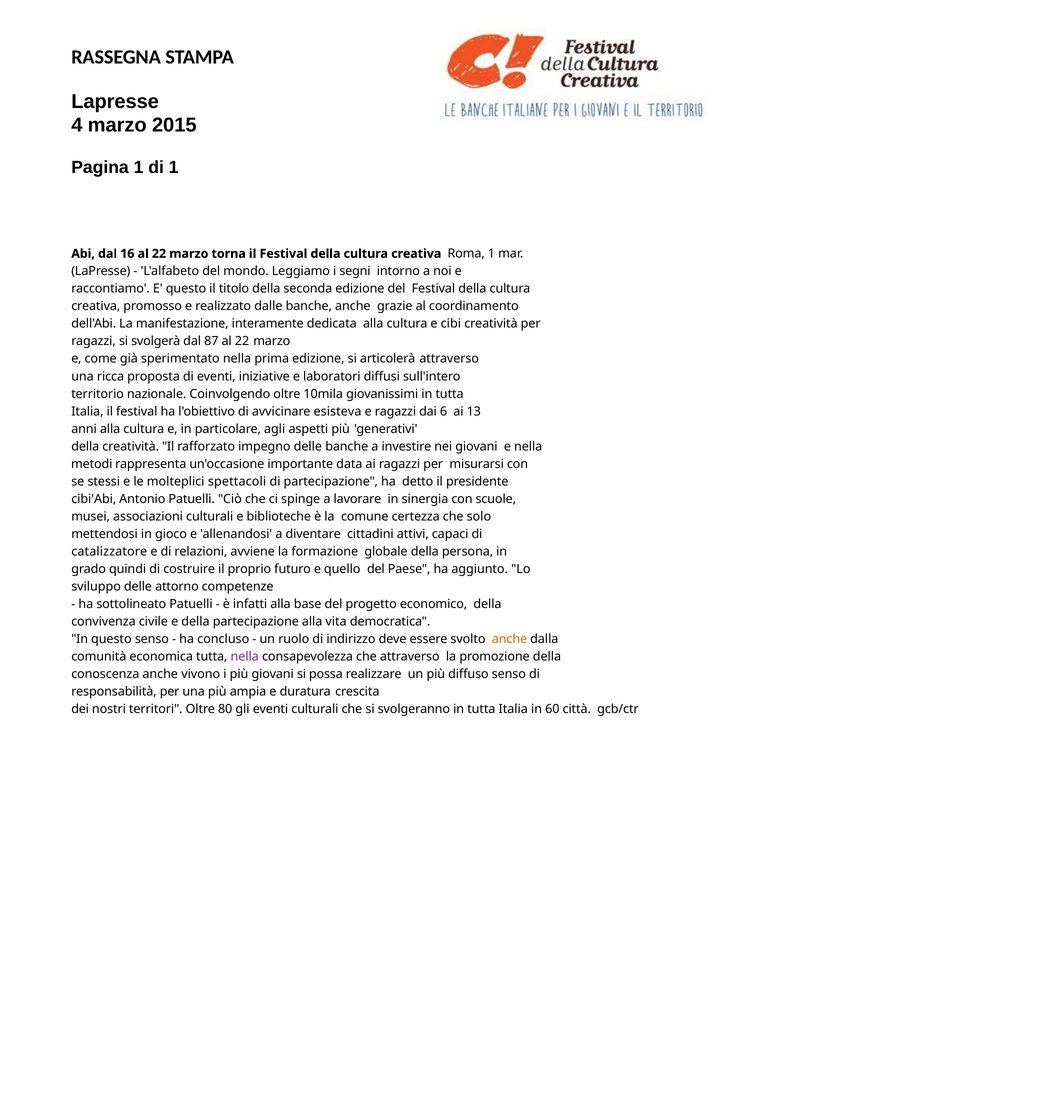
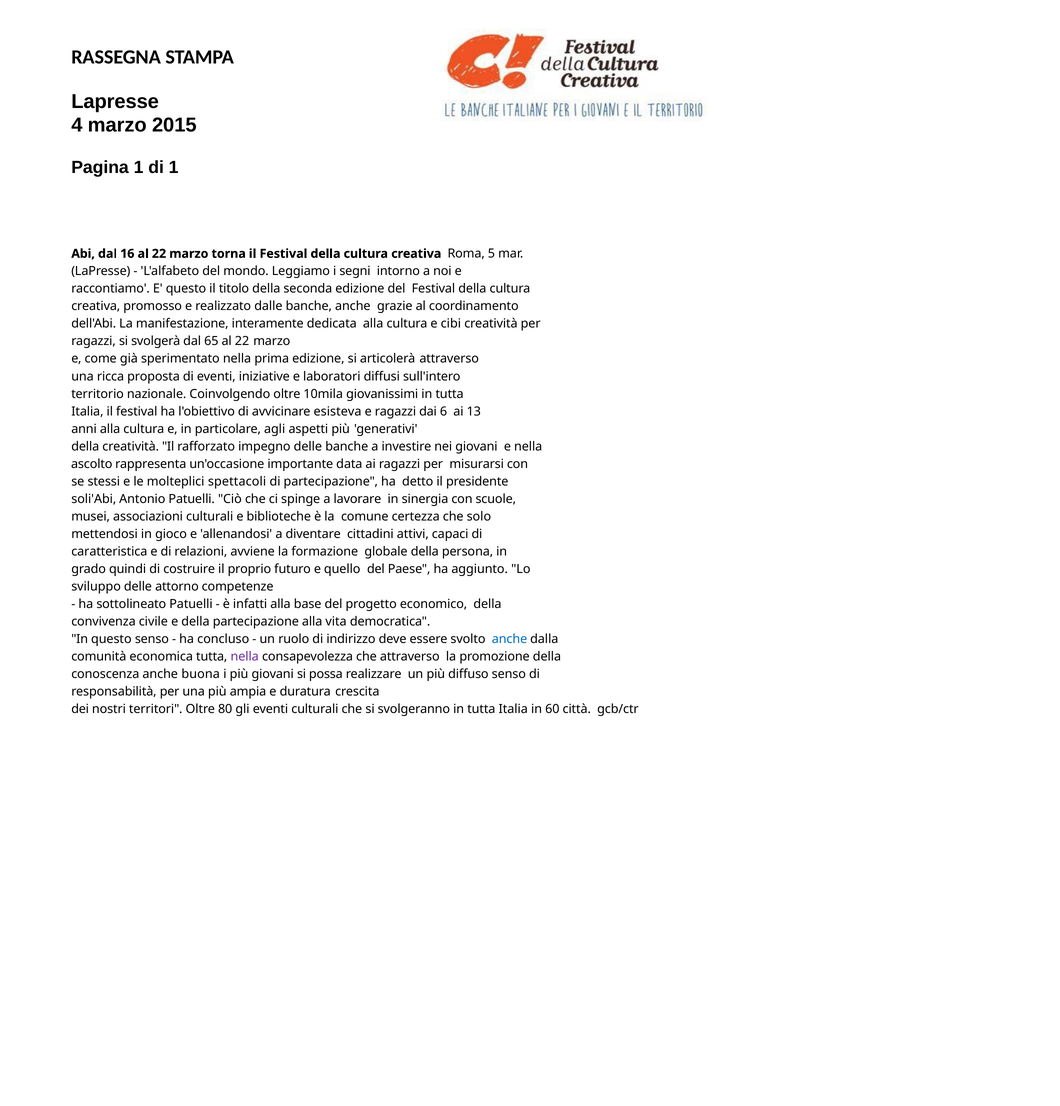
Roma 1: 1 -> 5 (491, 254)
87: 87 -> 65 (211, 341)
metodi: metodi -> ascolto (92, 464)
cibi'Abi: cibi'Abi -> soli'Abi (94, 499)
catalizzatore: catalizzatore -> caratteristica (109, 552)
anche colour: orange -> blue (510, 639)
vivono: vivono -> buona (201, 674)
